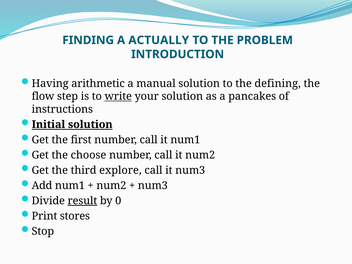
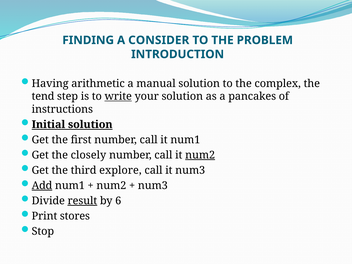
ACTUALLY: ACTUALLY -> CONSIDER (159, 40)
defining: defining -> complex (278, 83)
flow: flow -> tend (43, 96)
choose: choose -> closely (88, 155)
num2 underline: none -> present (200, 155)
Add underline: none -> present (42, 185)
0: 0 -> 6 (118, 201)
